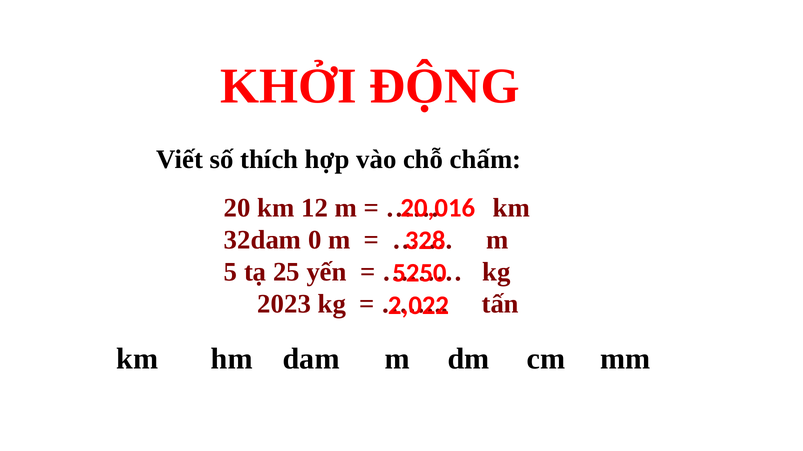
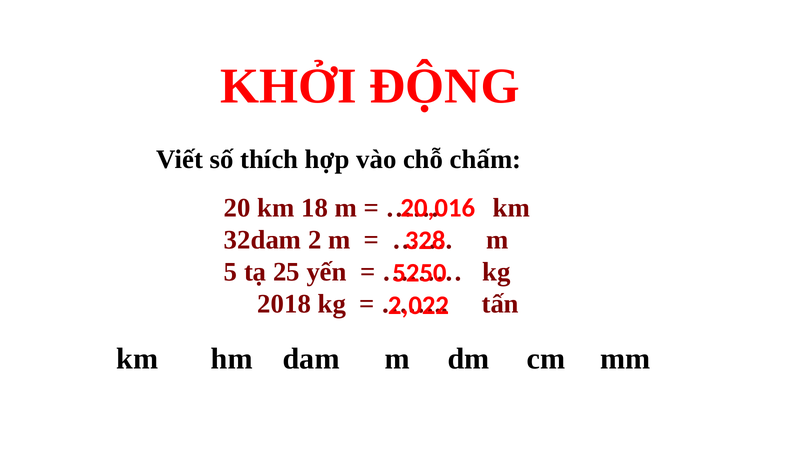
12: 12 -> 18 (315, 208)
0: 0 -> 2 (315, 240)
2023: 2023 -> 2018 (284, 305)
